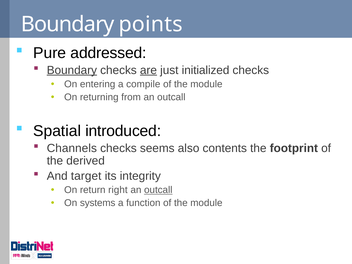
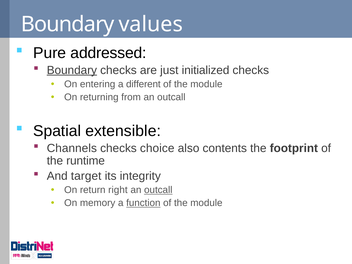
points: points -> values (151, 24)
are underline: present -> none (148, 70)
compile: compile -> different (143, 84)
introduced: introduced -> extensible (123, 131)
seems: seems -> choice (157, 148)
derived: derived -> runtime (86, 161)
systems: systems -> memory (98, 203)
function underline: none -> present (143, 203)
